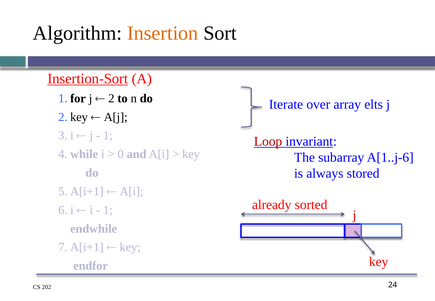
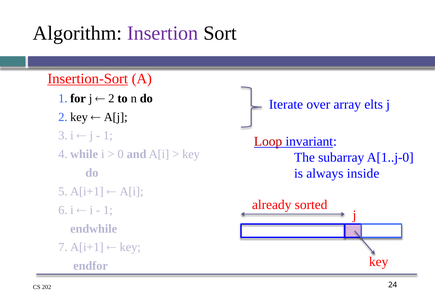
Insertion colour: orange -> purple (163, 33)
A[1..j-6: A[1..j-6 -> A[1..j-0 (390, 157)
stored: stored -> inside (363, 174)
